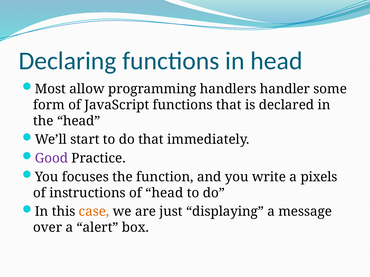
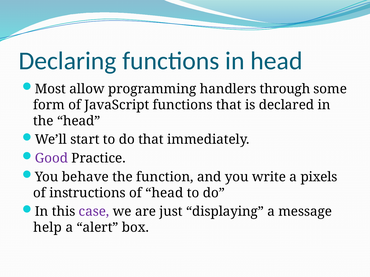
handler: handler -> through (285, 89)
focuses: focuses -> behave (85, 177)
case colour: orange -> purple (94, 212)
over: over -> help (48, 228)
